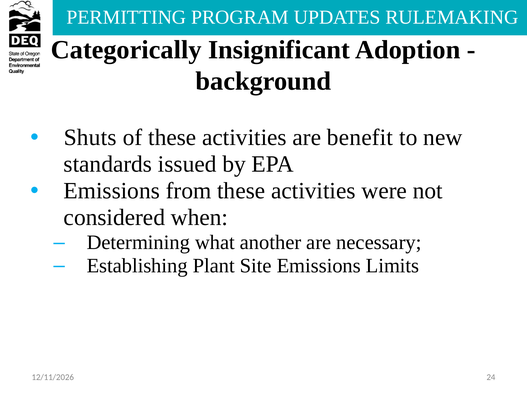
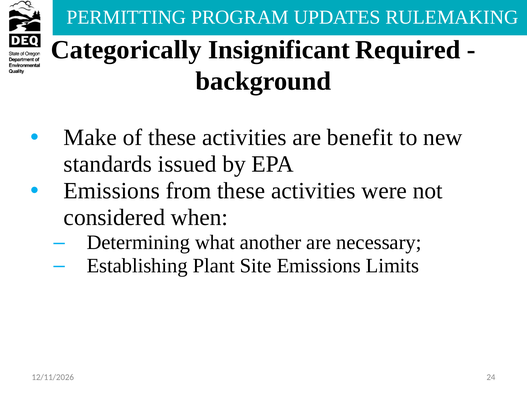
Adoption: Adoption -> Required (408, 50)
Shuts: Shuts -> Make (90, 137)
